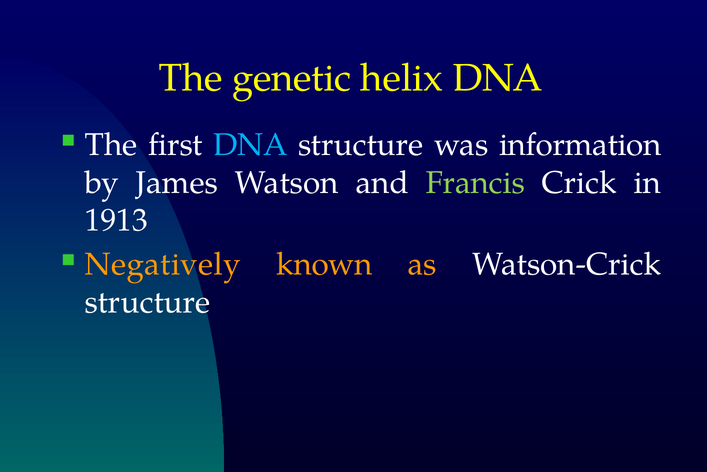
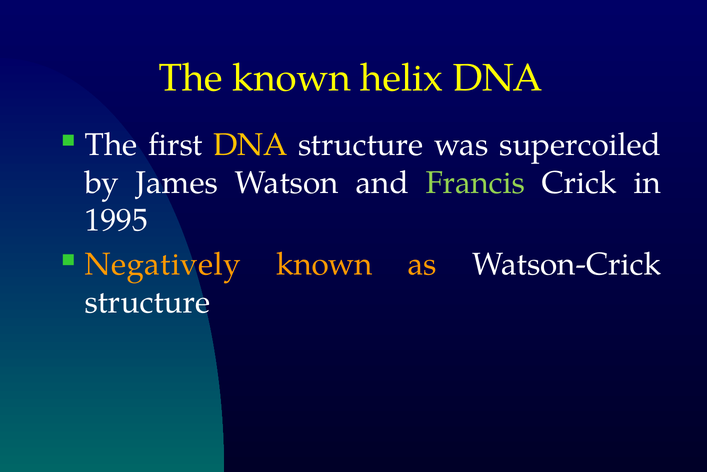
The genetic: genetic -> known (292, 78)
DNA colour: light blue -> yellow (251, 145)
information: information -> supercoiled (580, 145)
1913: 1913 -> 1995 (116, 220)
